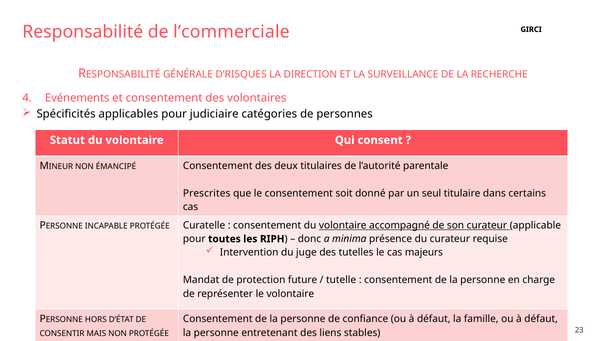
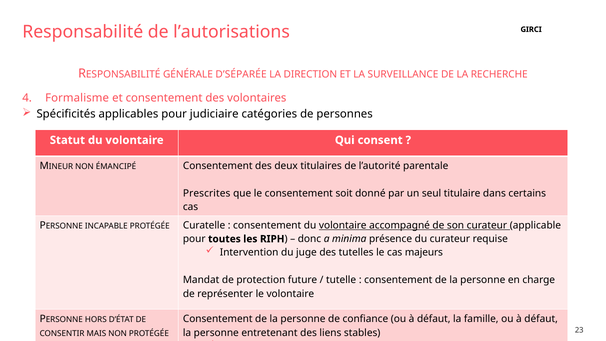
l’commerciale: l’commerciale -> l’autorisations (232, 32)
D’RISQUES: D’RISQUES -> D’SÉPARÉE (241, 74)
Evénements: Evénements -> Formalisme (77, 98)
